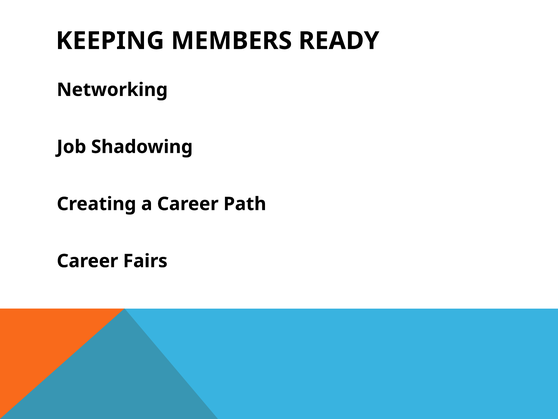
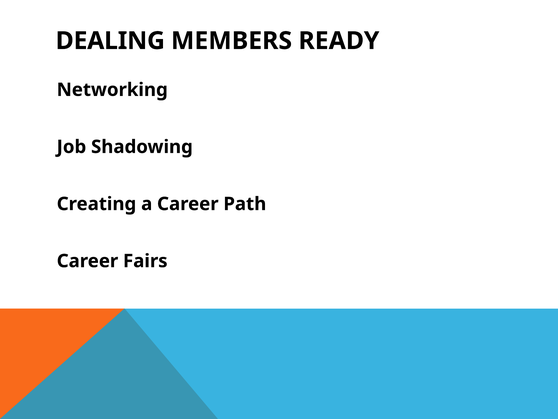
KEEPING: KEEPING -> DEALING (110, 41)
